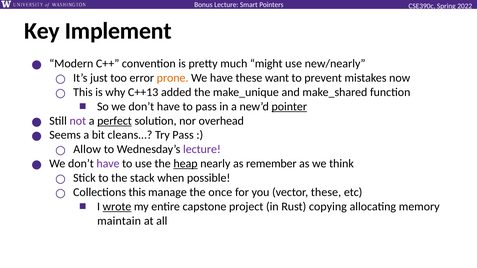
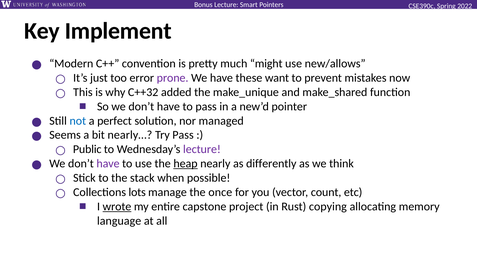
new/nearly: new/nearly -> new/allows (335, 64)
prone colour: orange -> purple (173, 78)
C++13: C++13 -> C++32 (143, 92)
pointer underline: present -> none (289, 107)
not colour: purple -> blue (78, 121)
perfect underline: present -> none (115, 121)
overhead: overhead -> managed (221, 121)
cleans…: cleans… -> nearly… (130, 135)
Allow: Allow -> Public (87, 150)
remember: remember -> differently (271, 164)
Collections this: this -> lots (137, 192)
vector these: these -> count (326, 192)
maintain: maintain -> language (119, 221)
